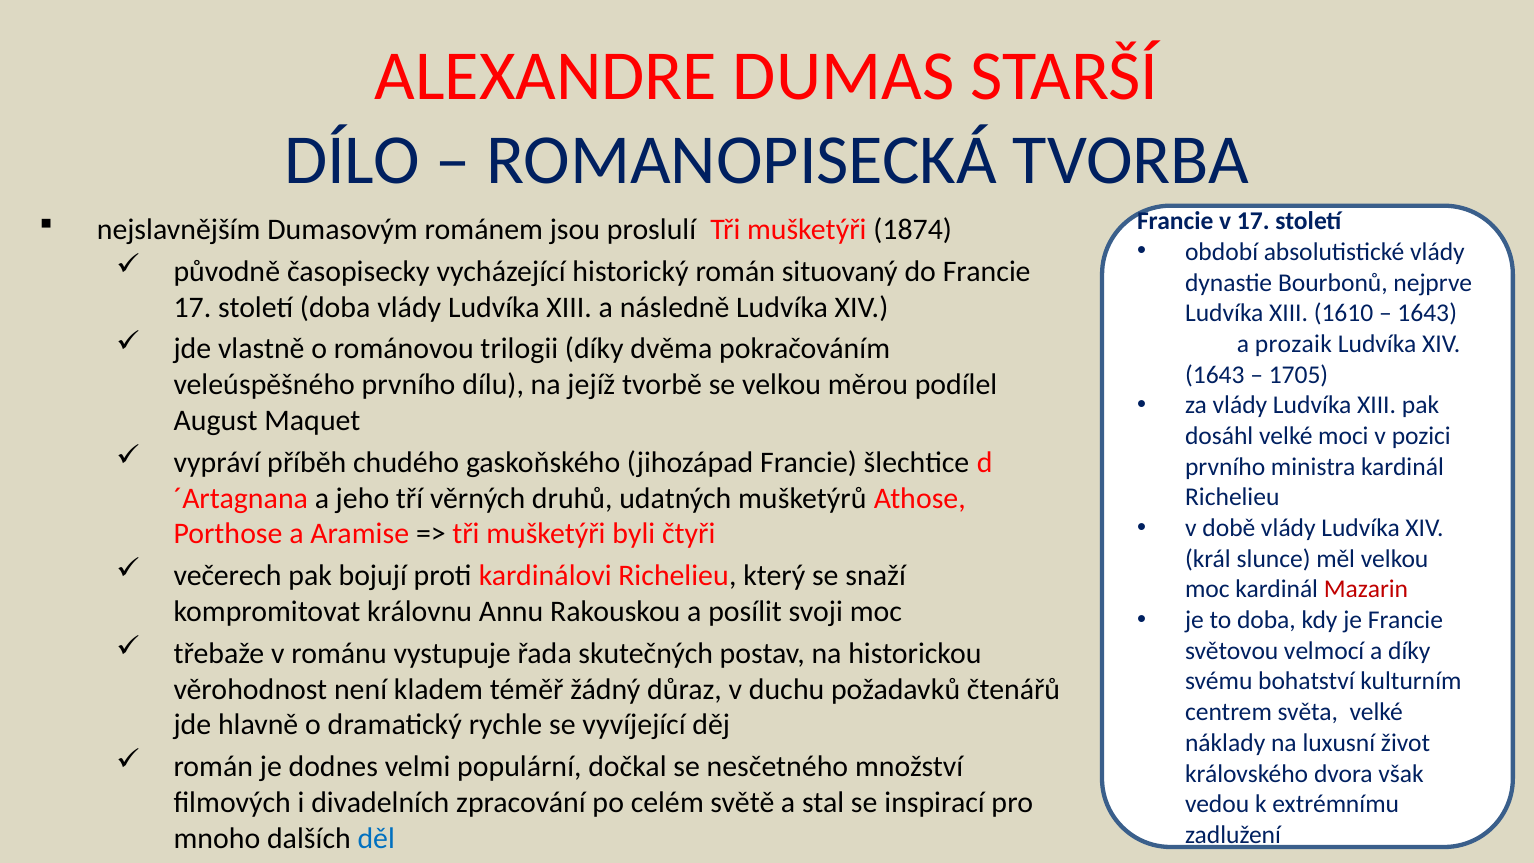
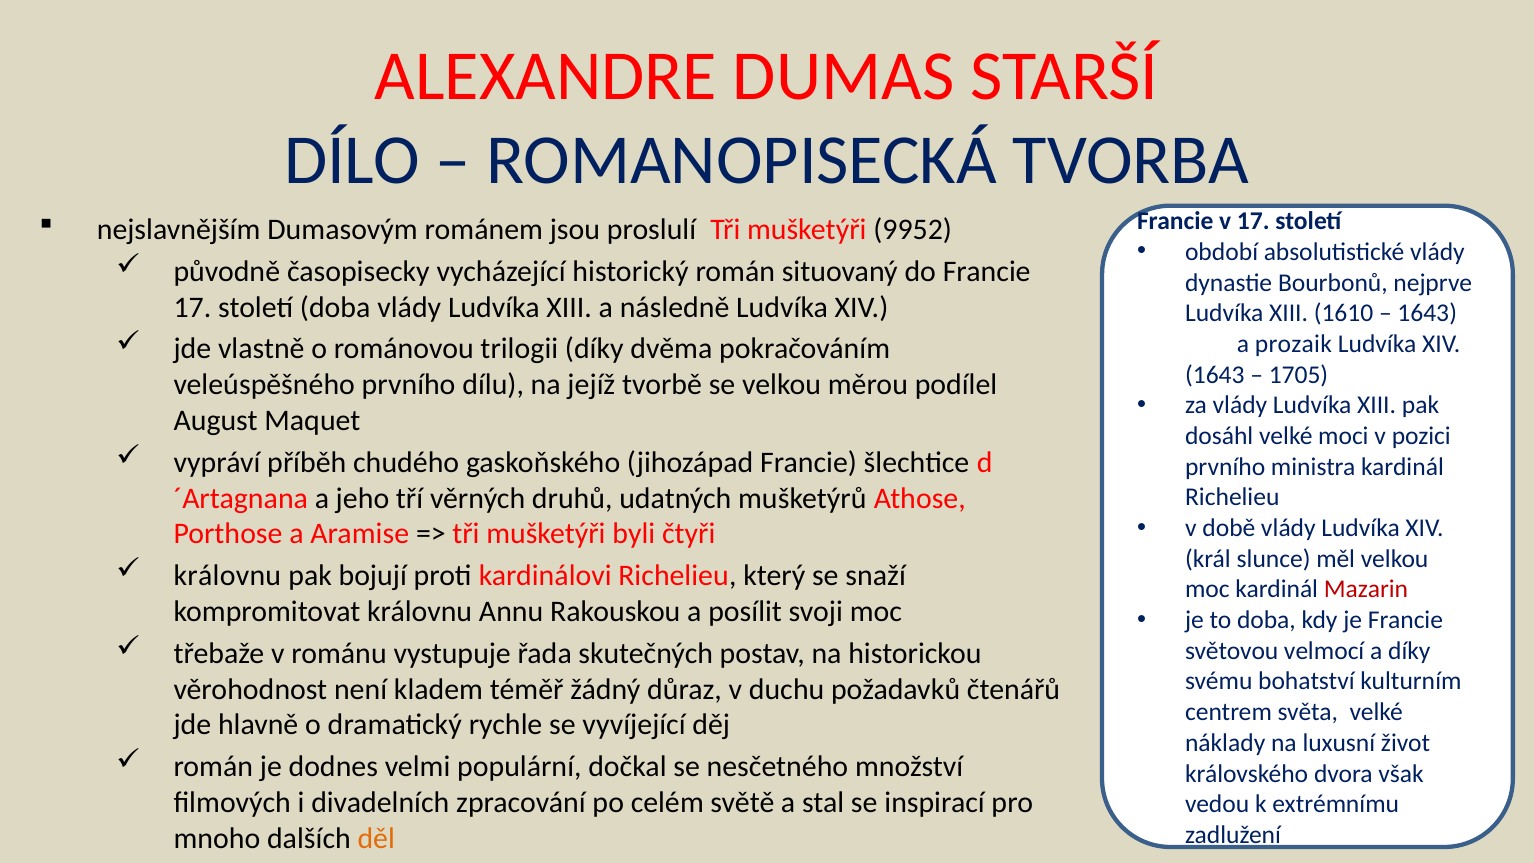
1874: 1874 -> 9952 (913, 230)
večerech: večerech -> královnu (227, 576)
děl colour: blue -> orange (376, 838)
